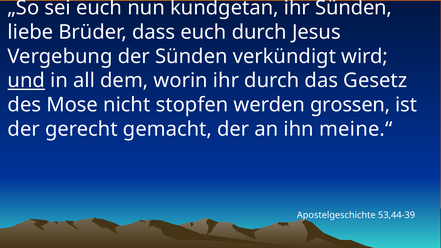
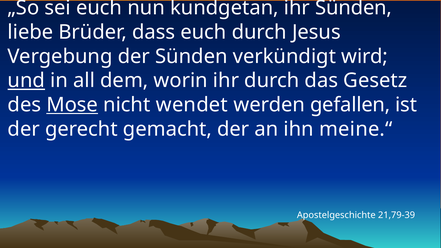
Mose underline: none -> present (72, 105)
stopfen: stopfen -> wendet (192, 105)
grossen: grossen -> gefallen (350, 105)
53,44-39: 53,44-39 -> 21,79-39 (397, 215)
